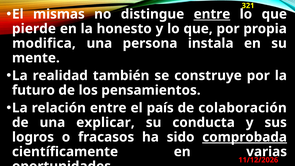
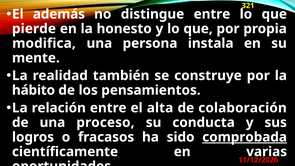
mismas: mismas -> además (59, 14)
entre underline: present -> none (212, 14)
futuro: futuro -> hábito (33, 90)
país: país -> alta (160, 108)
explicar: explicar -> proceso (105, 122)
